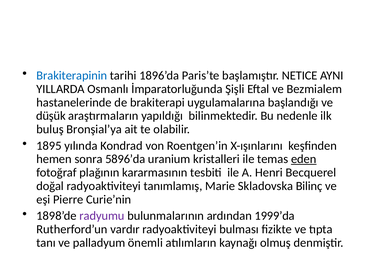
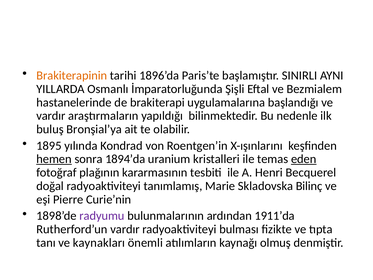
Brakiterapinin colour: blue -> orange (72, 75)
NETICE: NETICE -> SINIRLI (300, 75)
düşük: düşük -> vardır (51, 116)
hemen underline: none -> present (54, 159)
5896’da: 5896’da -> 1894’da (125, 159)
1999’da: 1999’da -> 1911’da (275, 216)
palladyum: palladyum -> kaynakları (99, 243)
